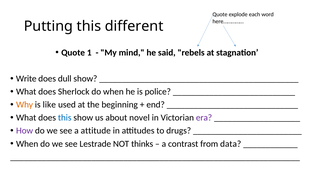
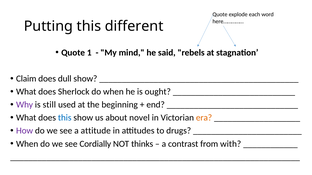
Write: Write -> Claim (26, 79)
police: police -> ought (158, 92)
Why colour: orange -> purple (25, 105)
like: like -> still (49, 105)
era colour: purple -> orange (204, 118)
Lestrade: Lestrade -> Cordially (95, 144)
data: data -> with (231, 144)
